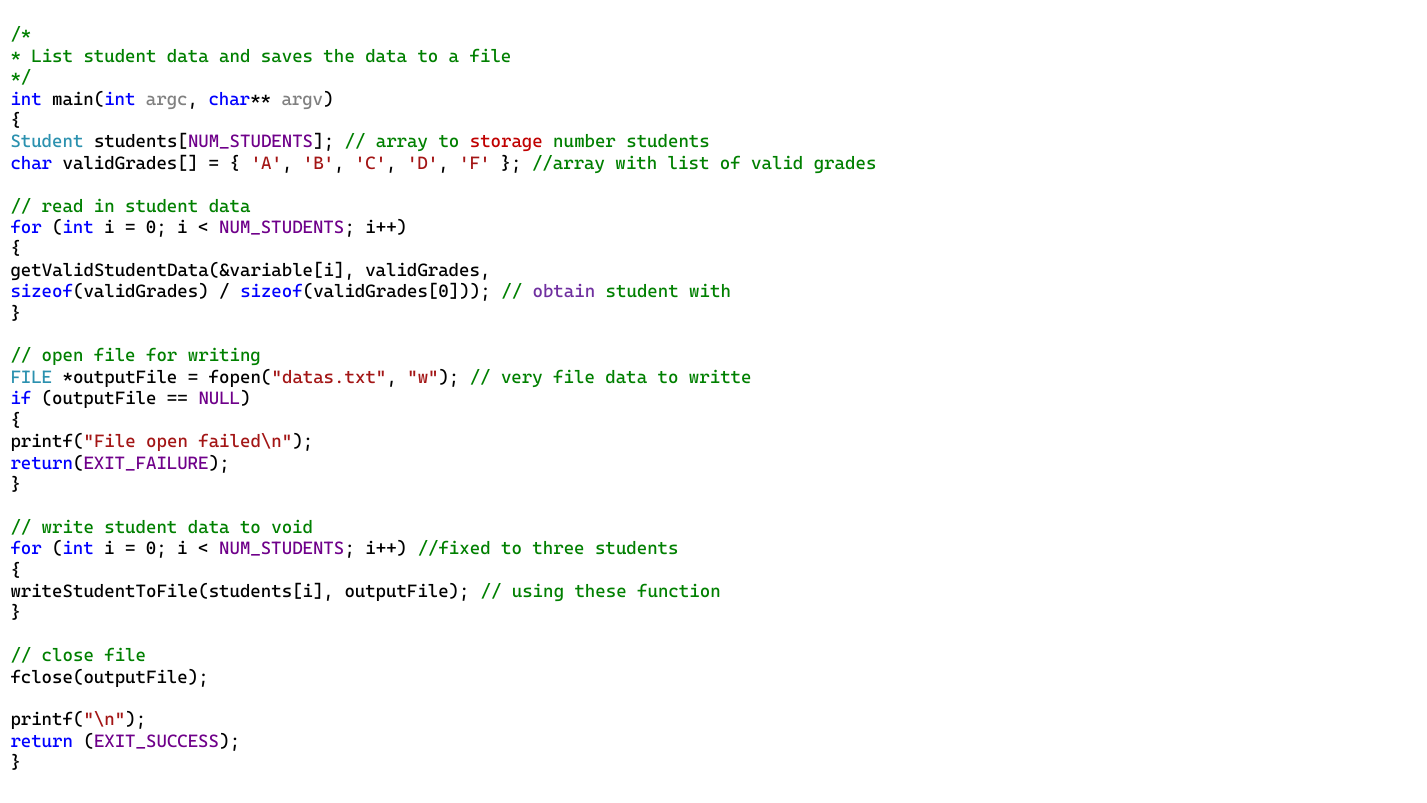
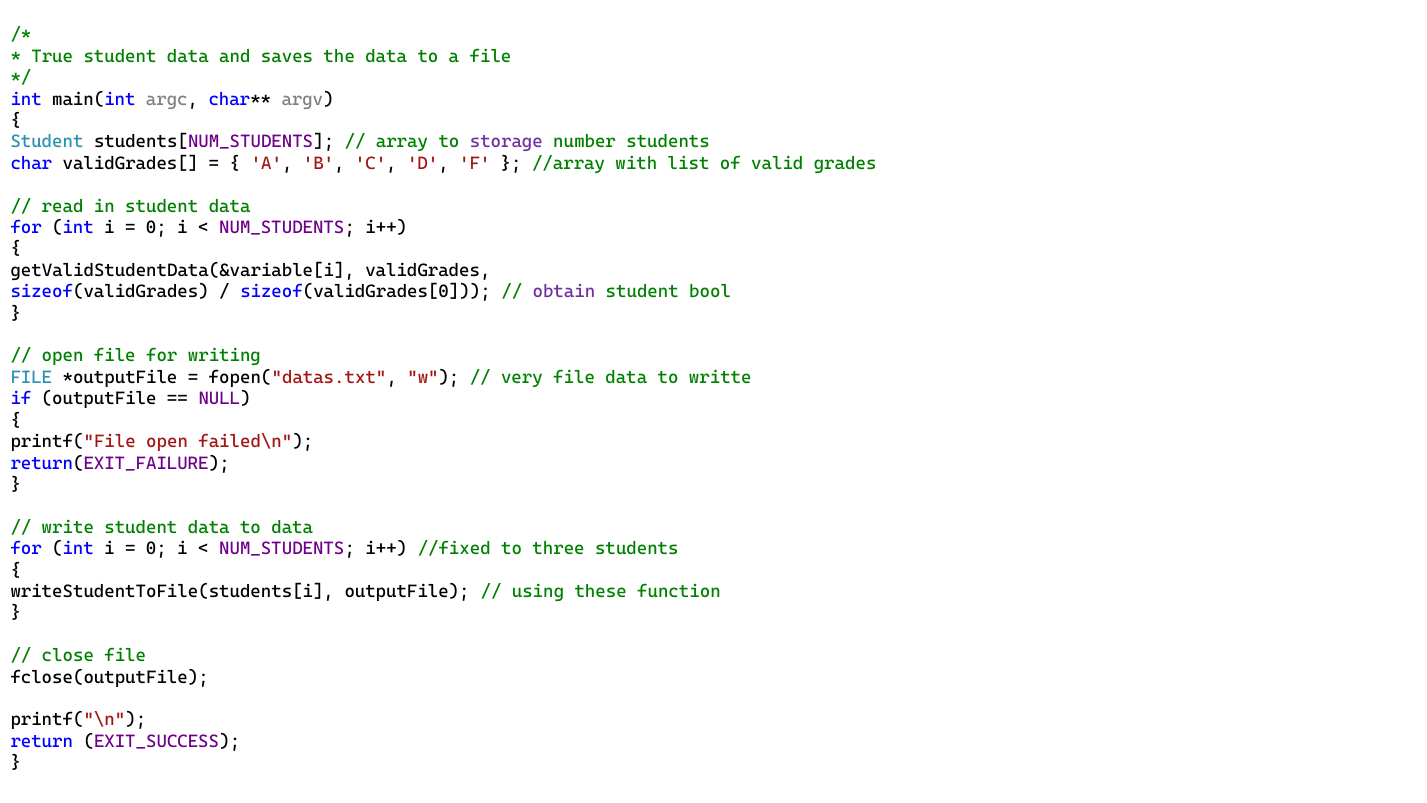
List: List -> True (52, 56)
storage colour: red -> purple (506, 142)
student with: with -> bool (710, 292)
to void: void -> data (292, 527)
